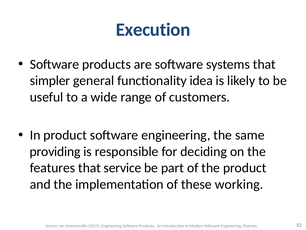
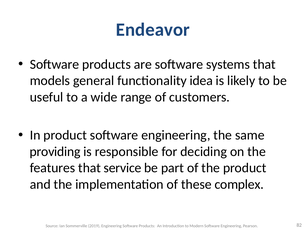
Execution: Execution -> Endeavor (153, 30)
simpler: simpler -> models (50, 81)
working: working -> complex (239, 184)
